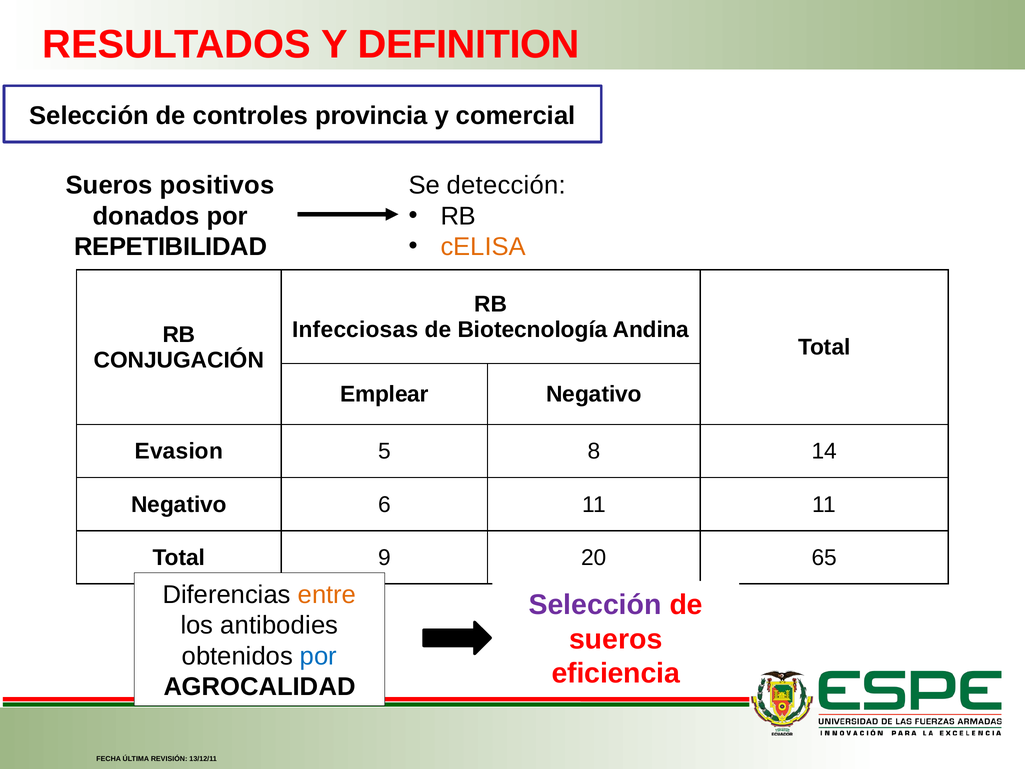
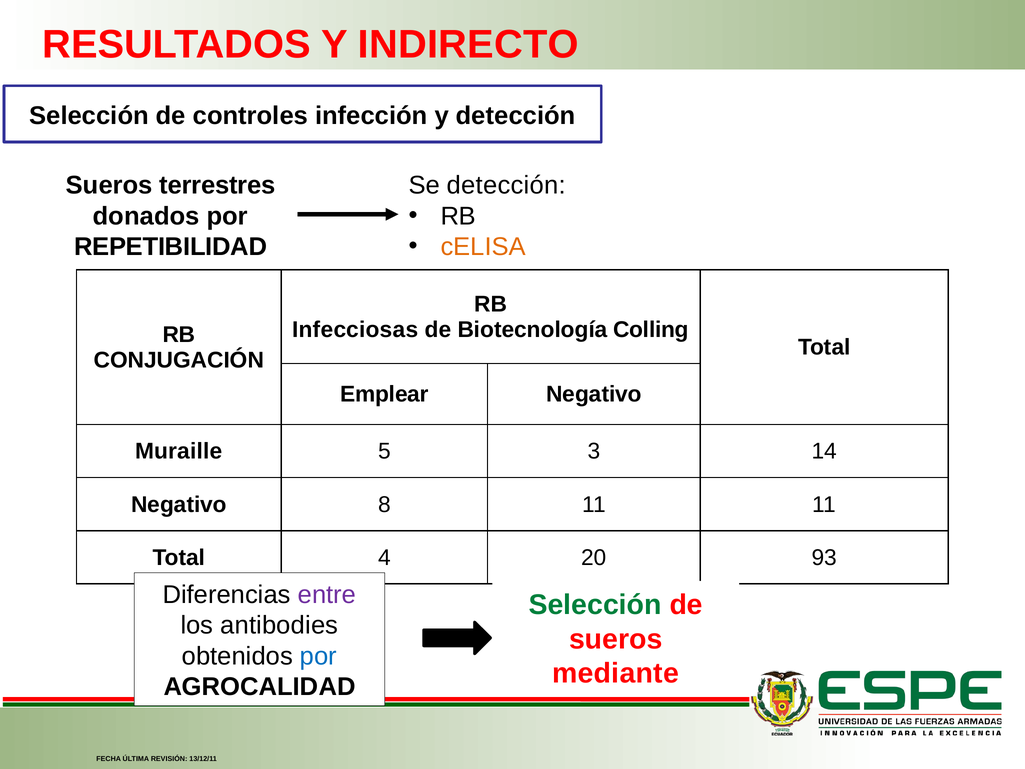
DEFINITION: DEFINITION -> INDIRECTO (468, 45)
provincia: provincia -> infección (371, 116)
y comercial: comercial -> detección (516, 116)
positivos: positivos -> terrestres (217, 185)
Andina: Andina -> Colling (651, 330)
Evasion: Evasion -> Muraille (179, 451)
8: 8 -> 3 (594, 451)
6: 6 -> 8 (385, 504)
9: 9 -> 4 (385, 557)
65: 65 -> 93 (824, 557)
entre colour: orange -> purple (327, 595)
Selección colour: purple -> green (595, 605)
eficiencia: eficiencia -> mediante (616, 673)
